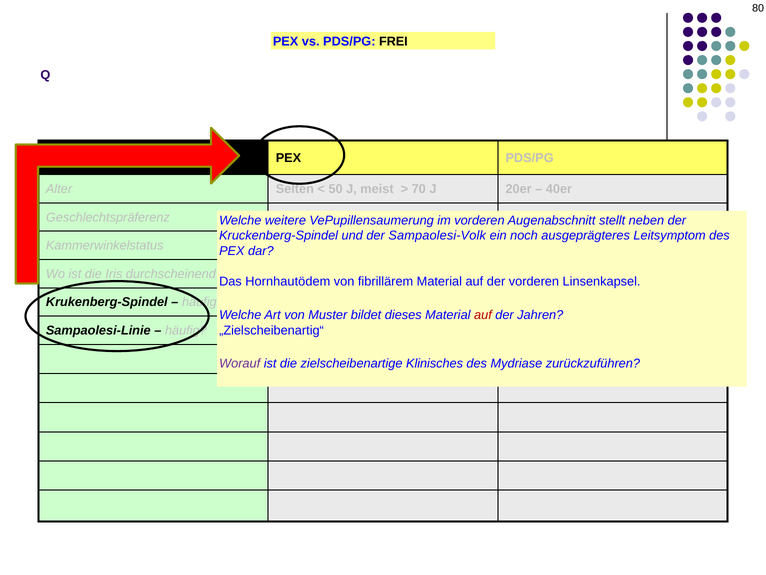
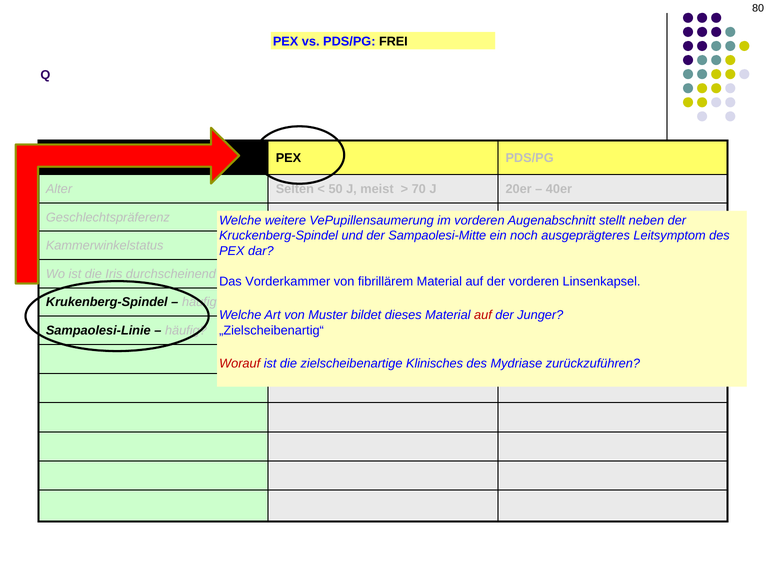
Sampaolesi-Volk: Sampaolesi-Volk -> Sampaolesi-Mitte (437, 236)
Hornhautödem: Hornhautödem -> Vorderkammer (288, 282)
Jahren: Jahren -> Junger (540, 315)
Worauf colour: purple -> red (240, 363)
